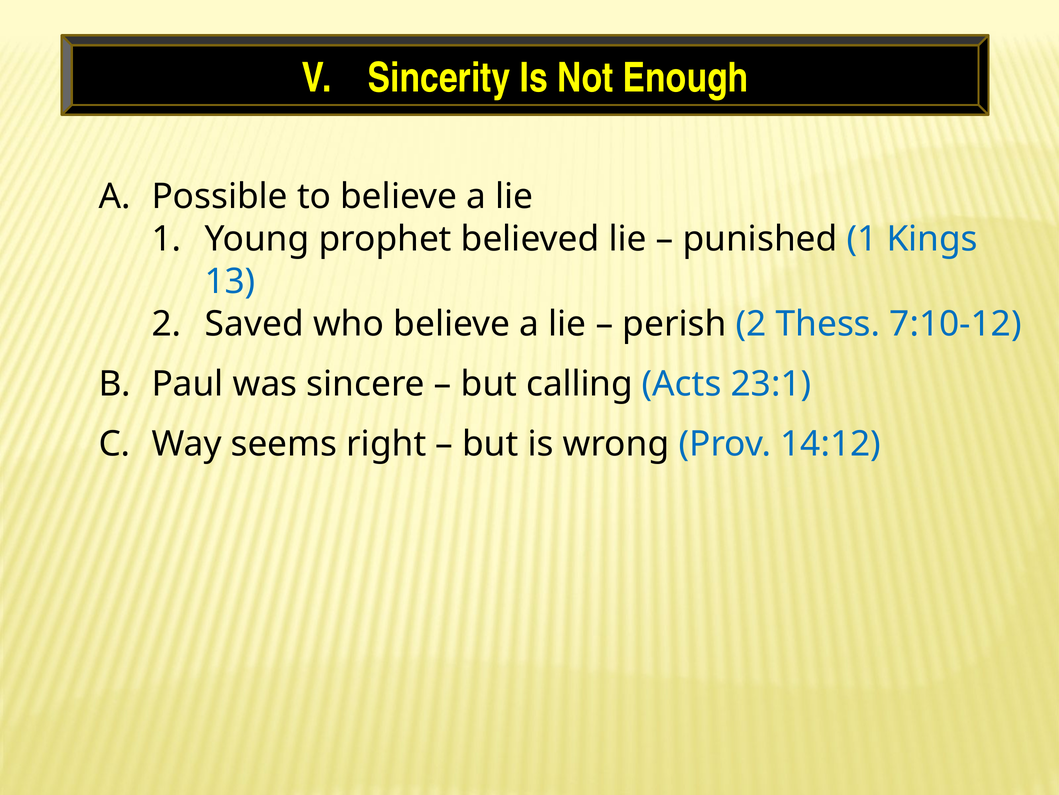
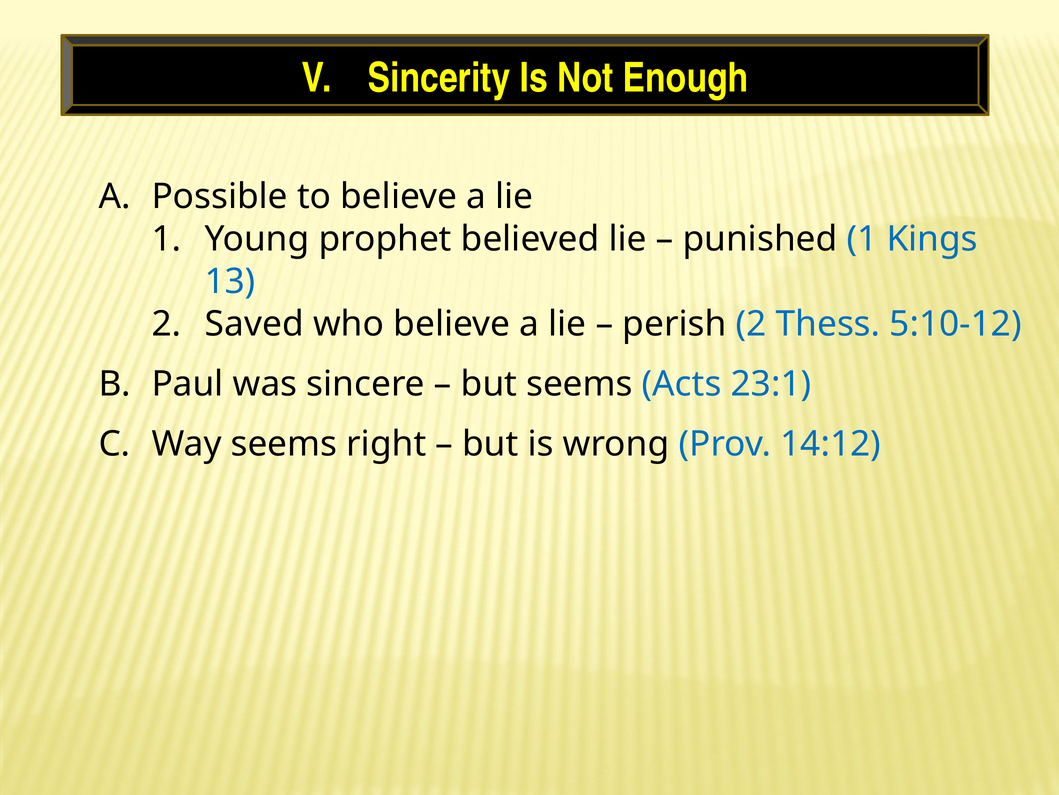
7:10-12: 7:10-12 -> 5:10-12 (956, 324)
but calling: calling -> seems (579, 384)
